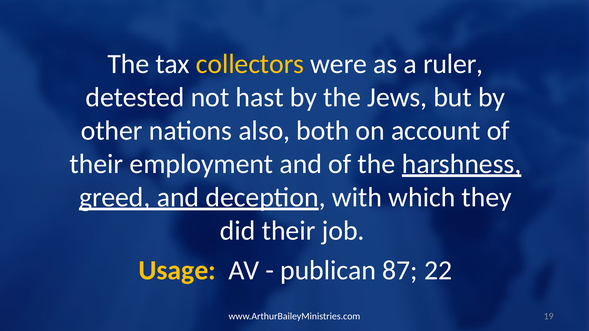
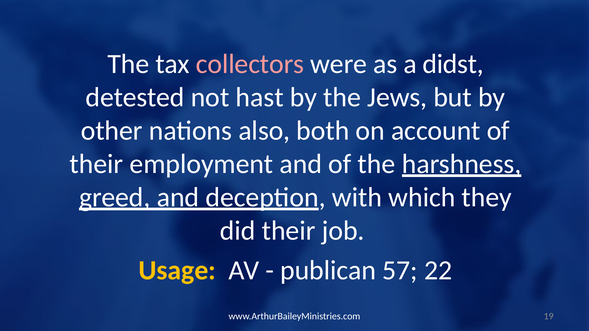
collectors colour: yellow -> pink (250, 64)
ruler: ruler -> didst (453, 64)
87: 87 -> 57 (400, 271)
